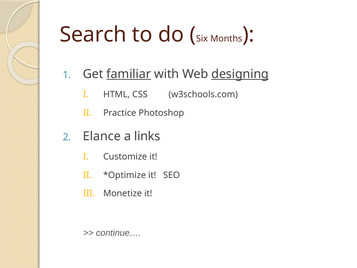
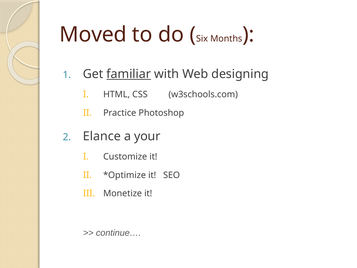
Search: Search -> Moved (93, 35)
designing underline: present -> none (240, 74)
links: links -> your (147, 136)
